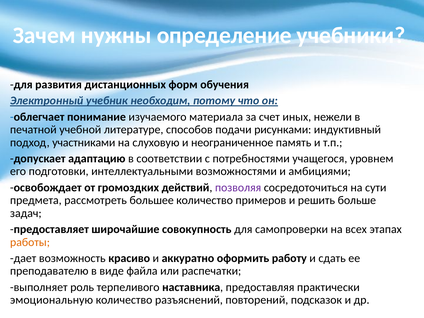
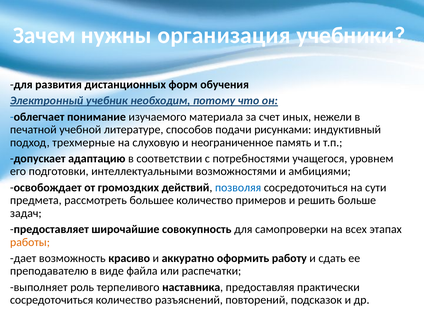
определение: определение -> организация (224, 35)
участниками: участниками -> трехмерные (84, 142)
позволяя colour: purple -> blue (238, 188)
эмоциональную: эмоциональную -> сосредоточиться (52, 300)
